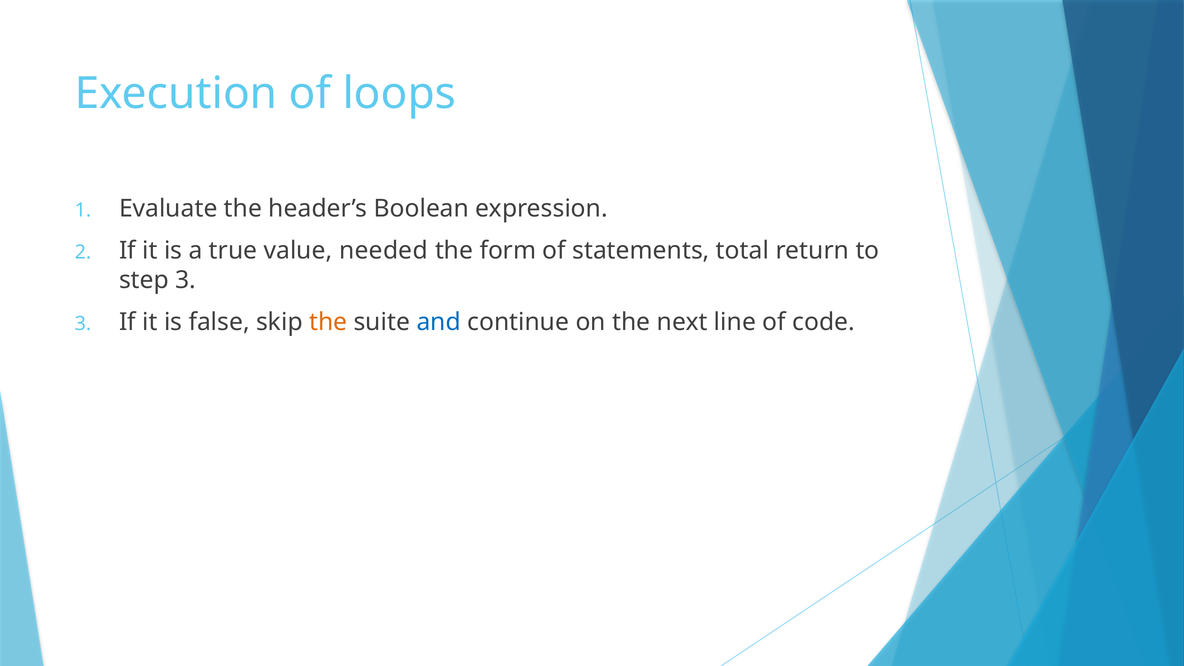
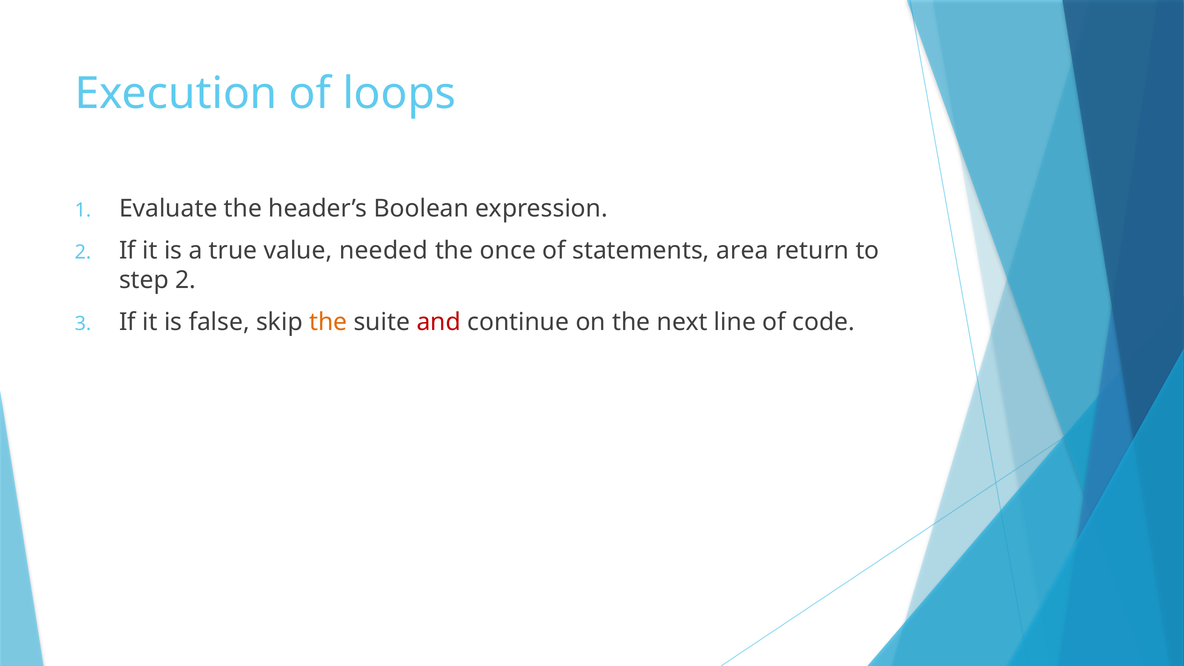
form: form -> once (508, 250)
total: total -> area (742, 250)
step 3: 3 -> 2 (186, 280)
and colour: blue -> red (439, 322)
